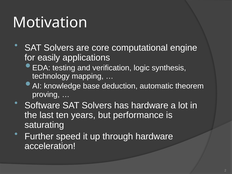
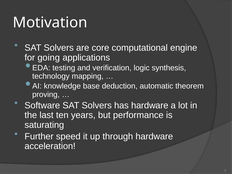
easily: easily -> going (49, 58)
